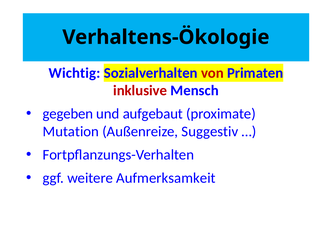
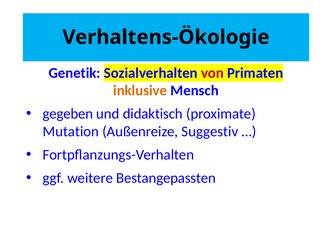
Wichtig: Wichtig -> Genetik (75, 73)
inklusive colour: red -> orange (140, 91)
aufgebaut: aufgebaut -> didaktisch (153, 114)
Aufmerksamkeit: Aufmerksamkeit -> Bestangepassten (166, 178)
